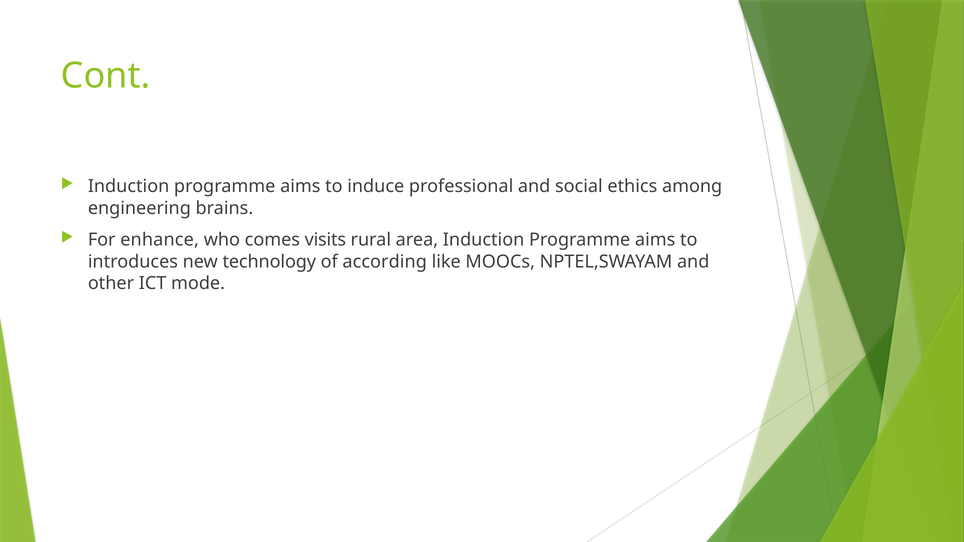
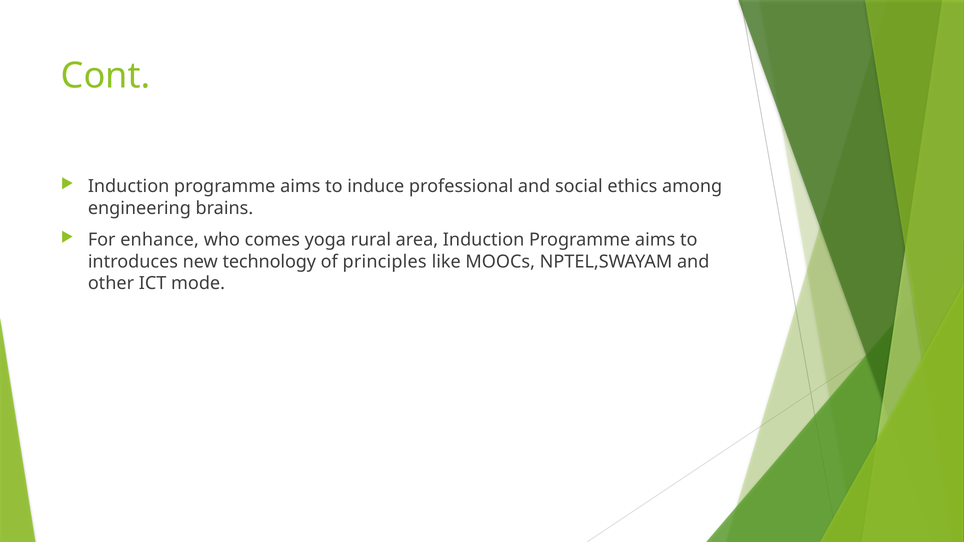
visits: visits -> yoga (325, 240)
according: according -> principles (385, 262)
